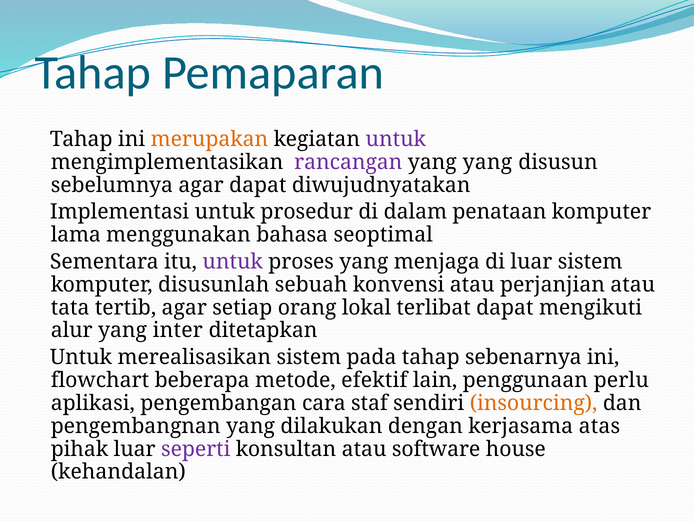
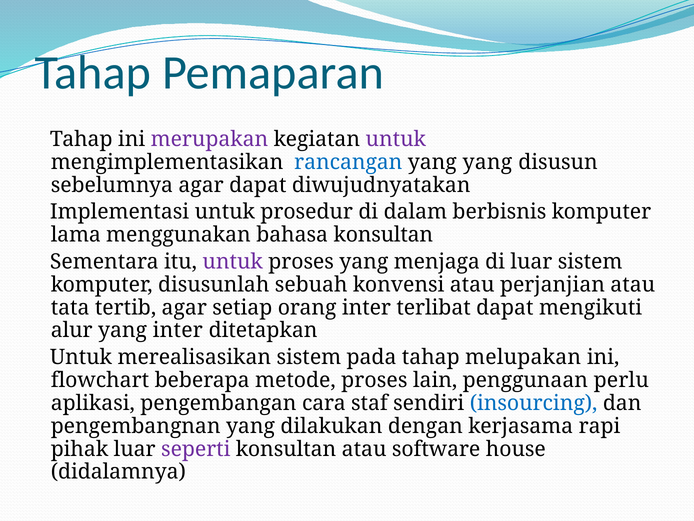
merupakan colour: orange -> purple (209, 139)
rancangan colour: purple -> blue (348, 162)
penataan: penataan -> berbisnis (499, 212)
bahasa seoptimal: seoptimal -> konsultan (383, 235)
orang lokal: lokal -> inter (366, 307)
sebenarnya: sebenarnya -> melupakan (523, 357)
metode efektif: efektif -> proses (374, 380)
insourcing colour: orange -> blue (534, 403)
atas: atas -> rapi (599, 426)
kehandalan: kehandalan -> didalamnya (118, 472)
